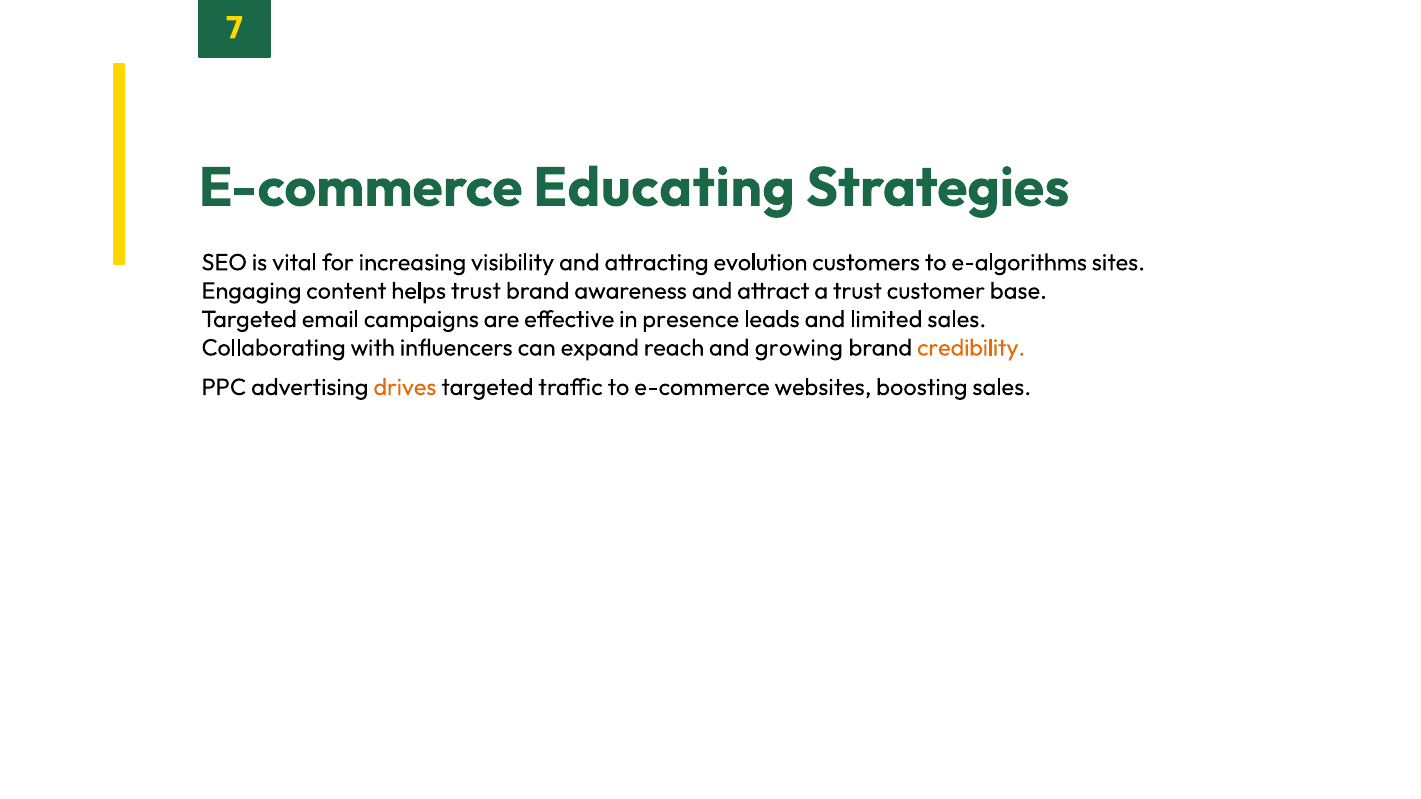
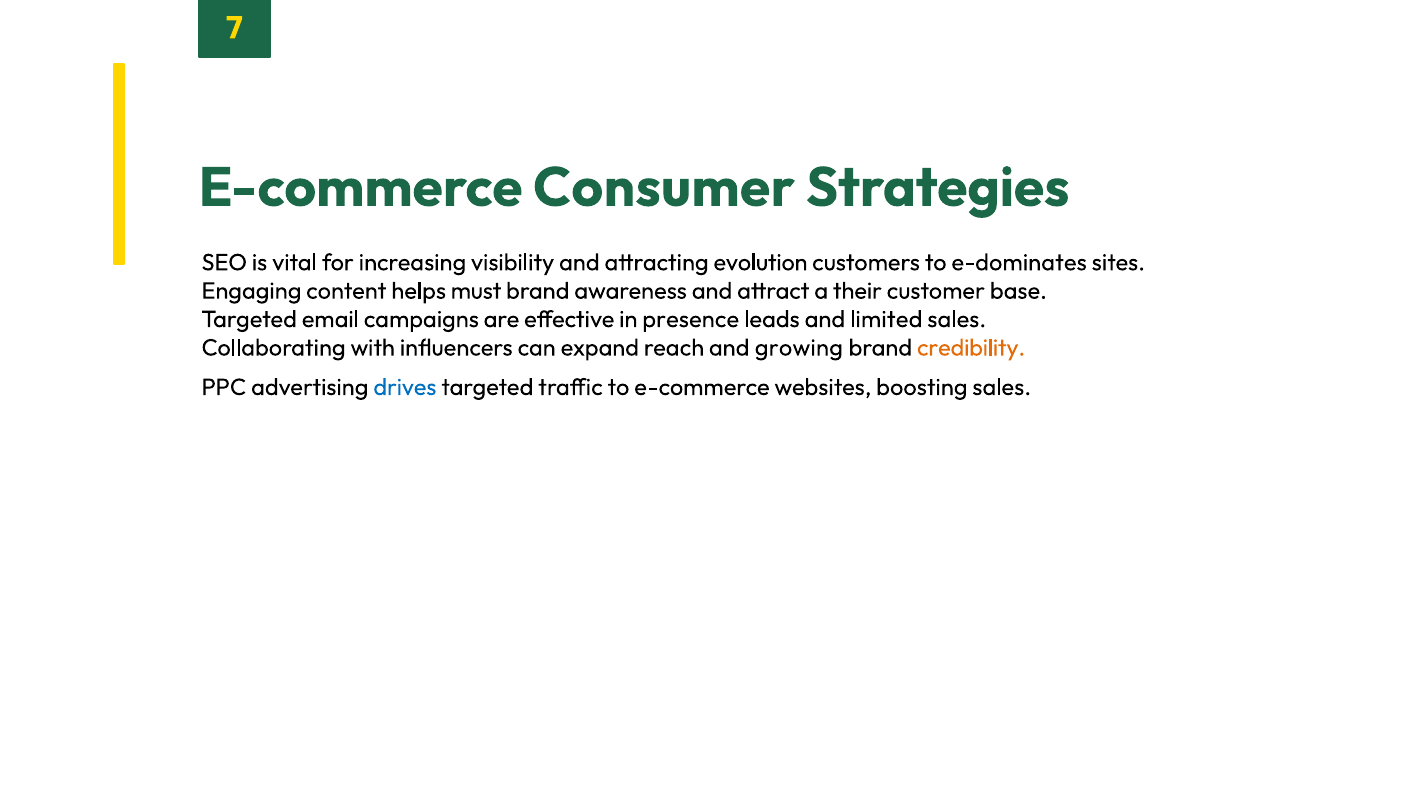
Educating: Educating -> Consumer (664, 188)
e-algorithms: e-algorithms -> e-dominates (1019, 263)
helps trust: trust -> must (476, 291)
a trust: trust -> their (857, 291)
drives colour: orange -> blue (405, 387)
